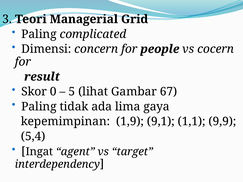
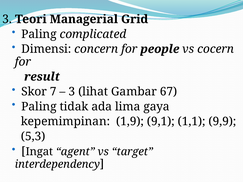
0: 0 -> 7 (53, 92)
5: 5 -> 3 (72, 92)
5,4: 5,4 -> 5,3 (33, 137)
